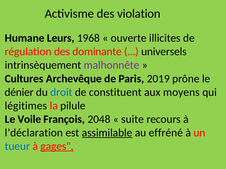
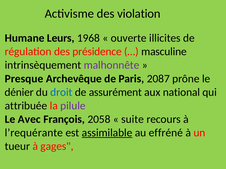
dominante: dominante -> présidence (97, 52)
universels: universels -> masculine (164, 52)
Cultures: Cultures -> Presque (24, 79)
2019: 2019 -> 2087 (158, 79)
constituent: constituent -> assurément (115, 92)
moyens: moyens -> national (181, 92)
légitimes: légitimes -> attribuée (26, 106)
pilule colour: black -> purple (73, 106)
Voile: Voile -> Avec (29, 120)
2048: 2048 -> 2058 (99, 120)
l’déclaration: l’déclaration -> l’requérante (34, 133)
tueur colour: blue -> black (17, 147)
gages underline: present -> none (57, 147)
